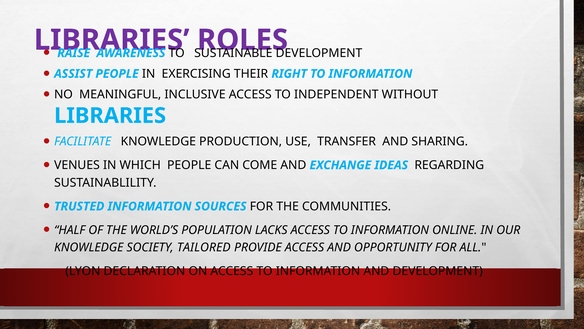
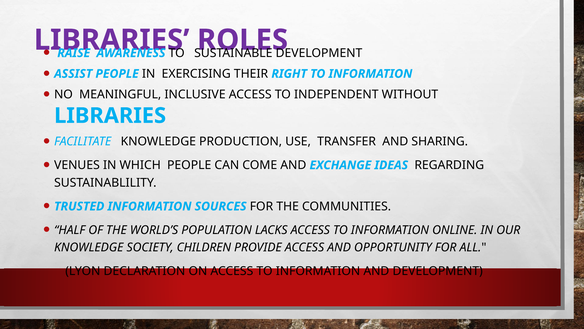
TAILORED: TAILORED -> CHILDREN (204, 247)
